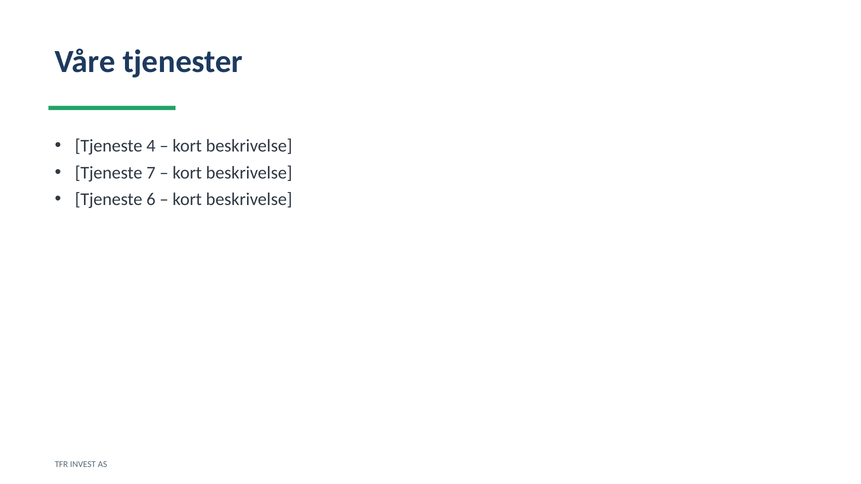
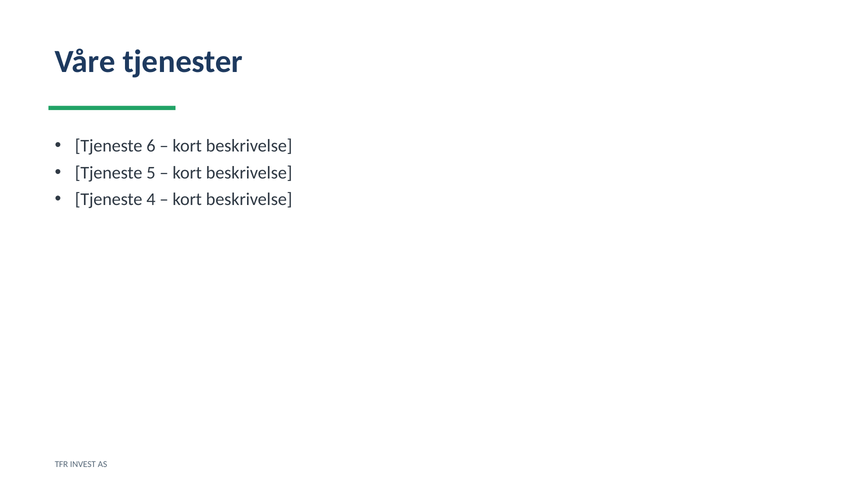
4: 4 -> 6 (151, 146)
7: 7 -> 5 (151, 173)
6: 6 -> 4 (151, 200)
